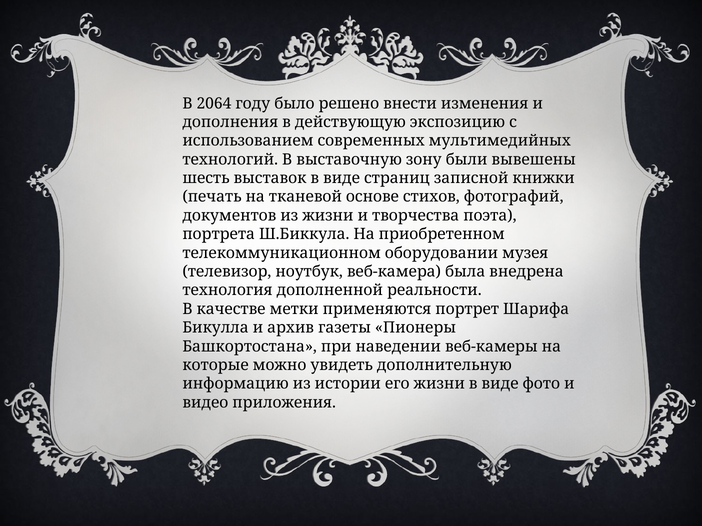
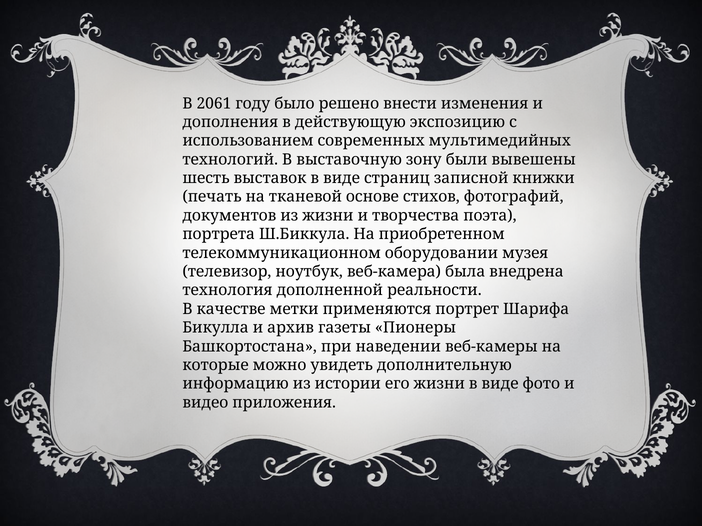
2064: 2064 -> 2061 (214, 103)
